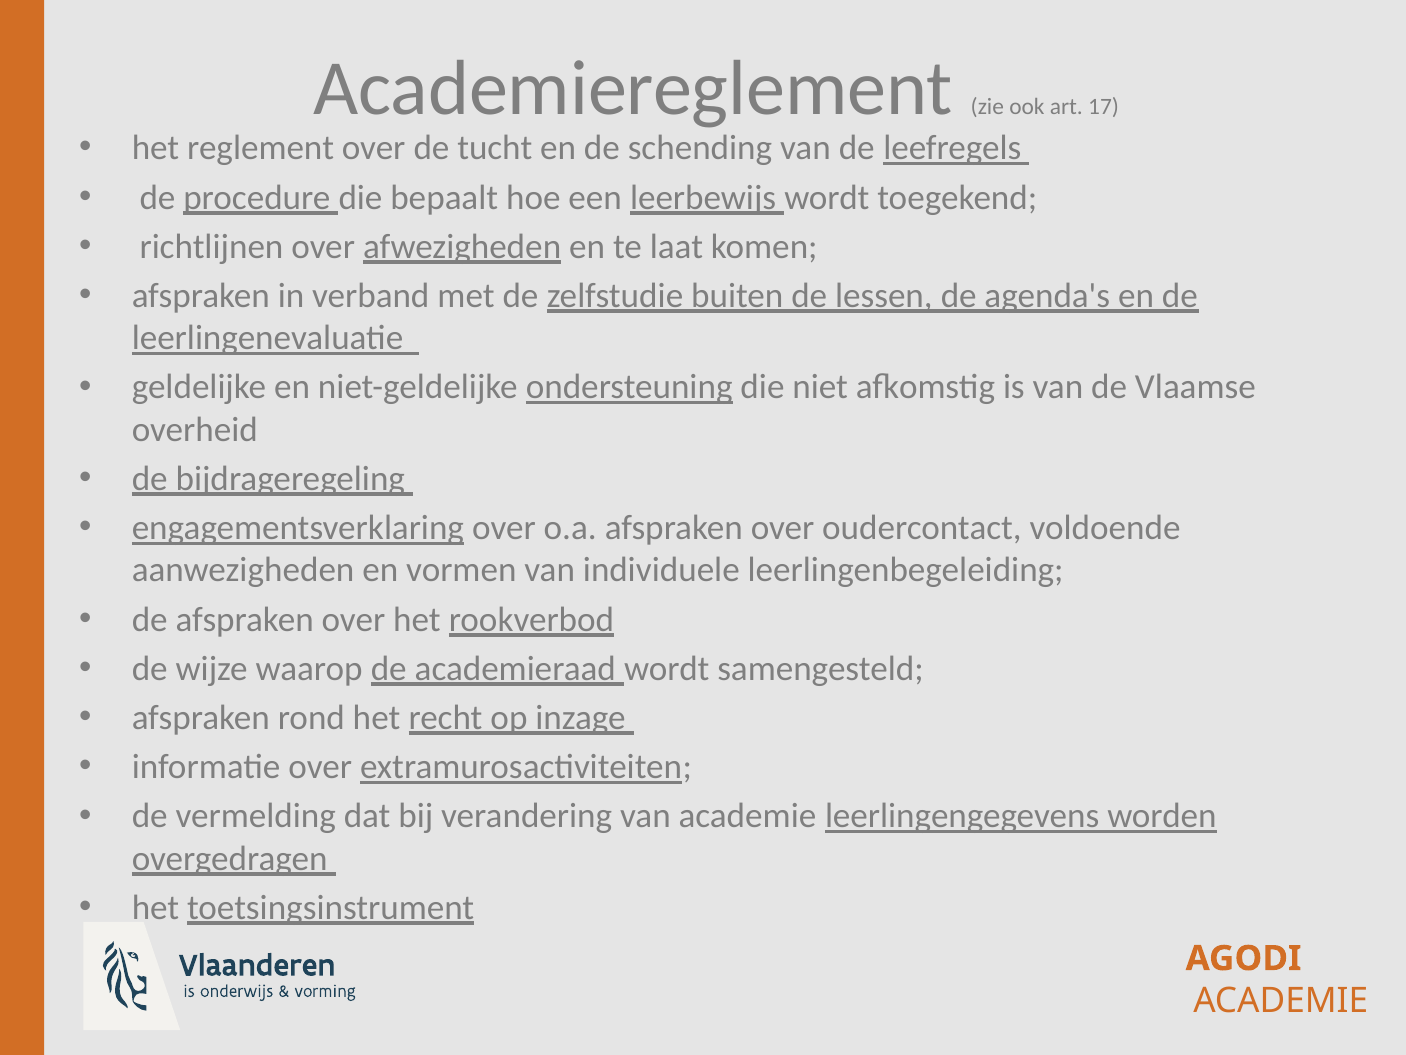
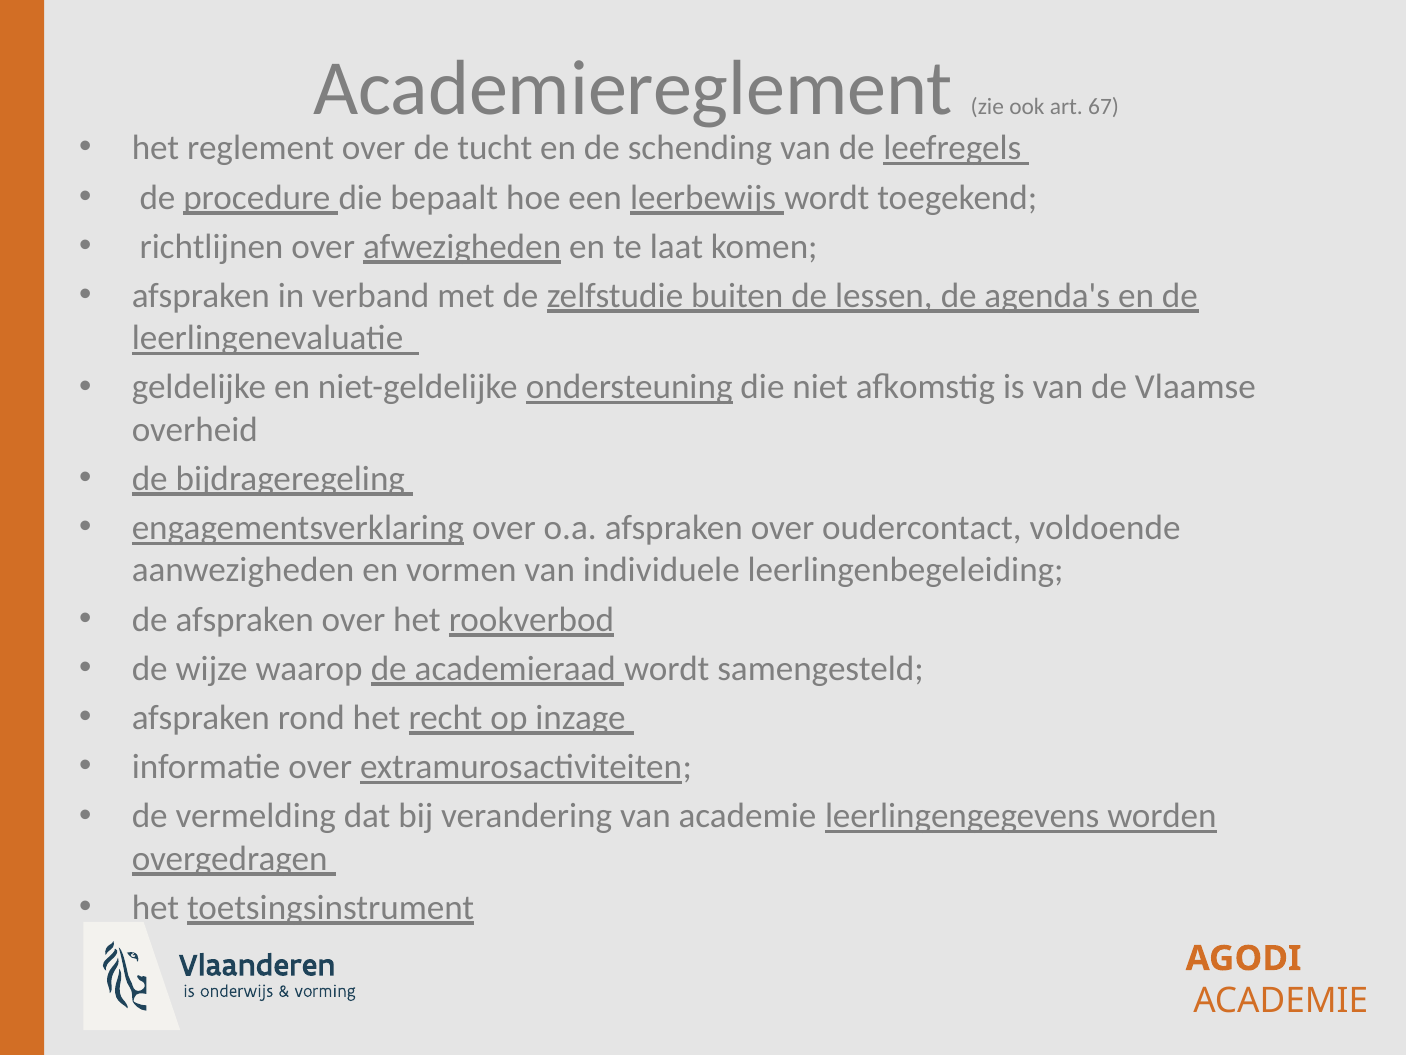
17: 17 -> 67 (1104, 106)
